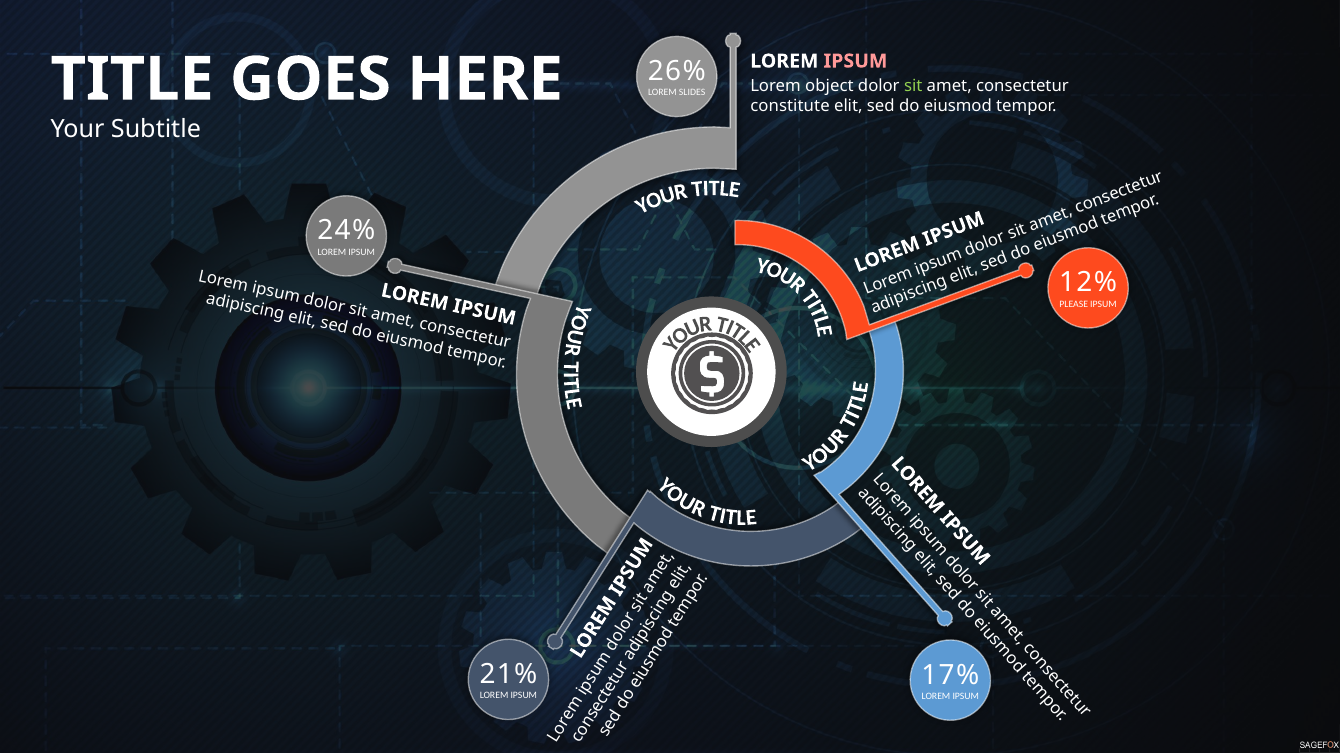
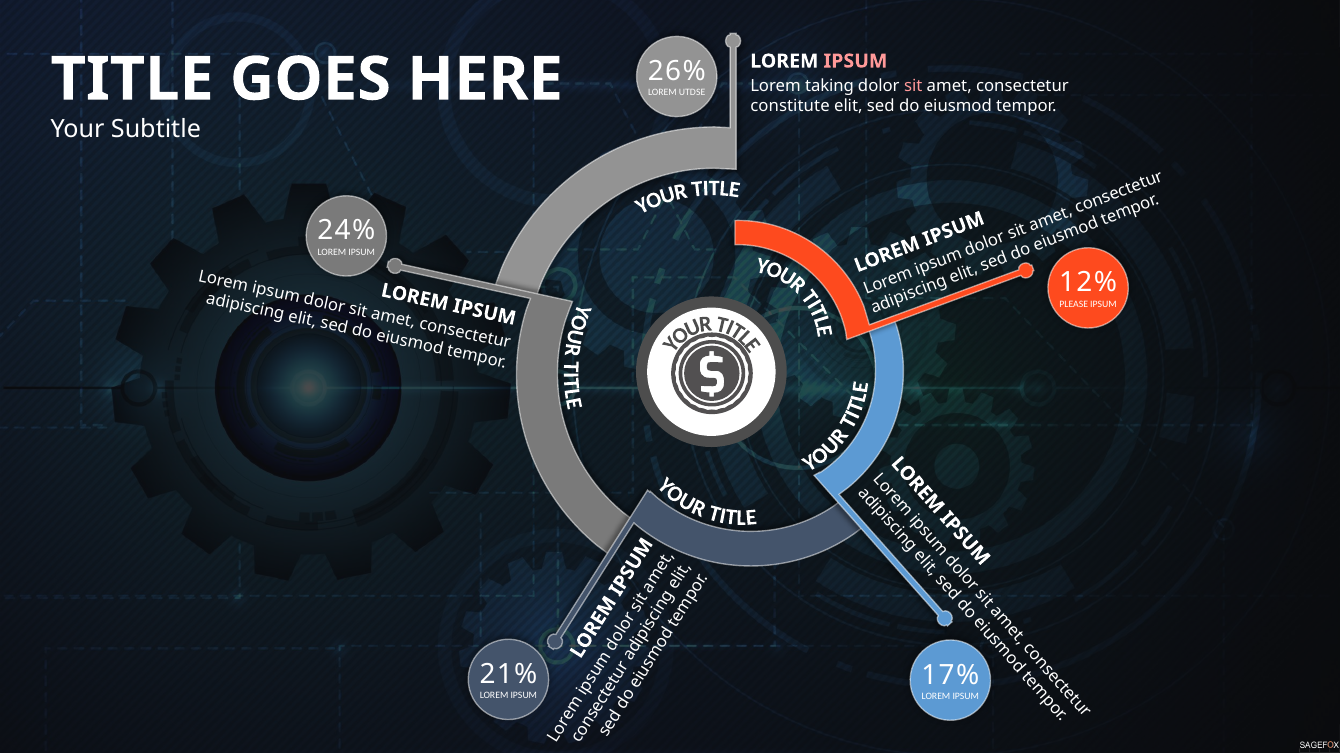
object: object -> taking (829, 86)
sit colour: light green -> pink (913, 86)
SLIDES: SLIDES -> UTDSE (692, 93)
